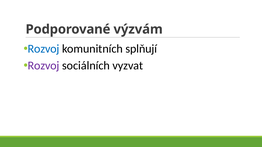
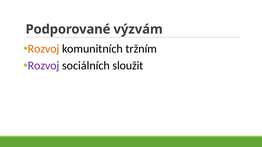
Rozvoj colour: blue -> orange (44, 49)
splňují: splňují -> tržním (141, 49)
vyzvat: vyzvat -> sloužit (128, 66)
